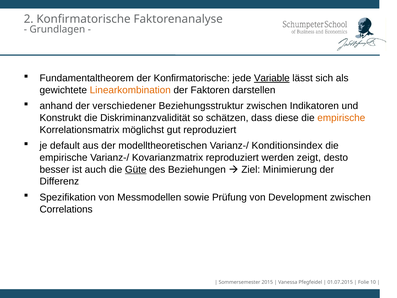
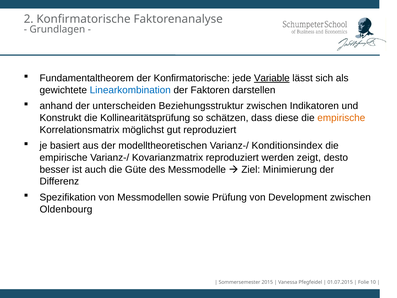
Linearkombination colour: orange -> blue (130, 90)
verschiedener: verschiedener -> unterscheiden (124, 106)
Diskriminanzvalidität: Diskriminanzvalidität -> Kollinearitätsprüfung (145, 118)
default: default -> basiert (65, 146)
Güte underline: present -> none (136, 169)
Beziehungen: Beziehungen -> Messmodelle (197, 169)
Correlations: Correlations -> Oldenbourg (66, 209)
